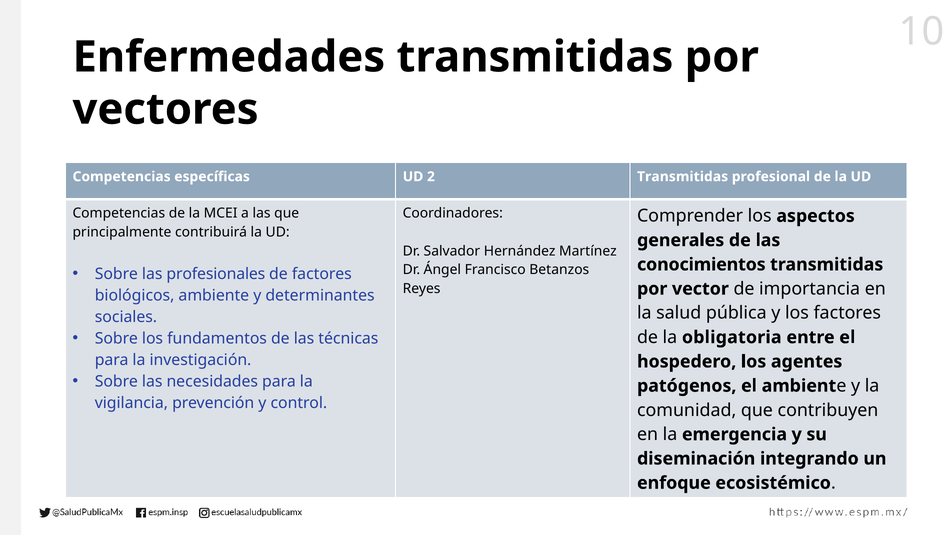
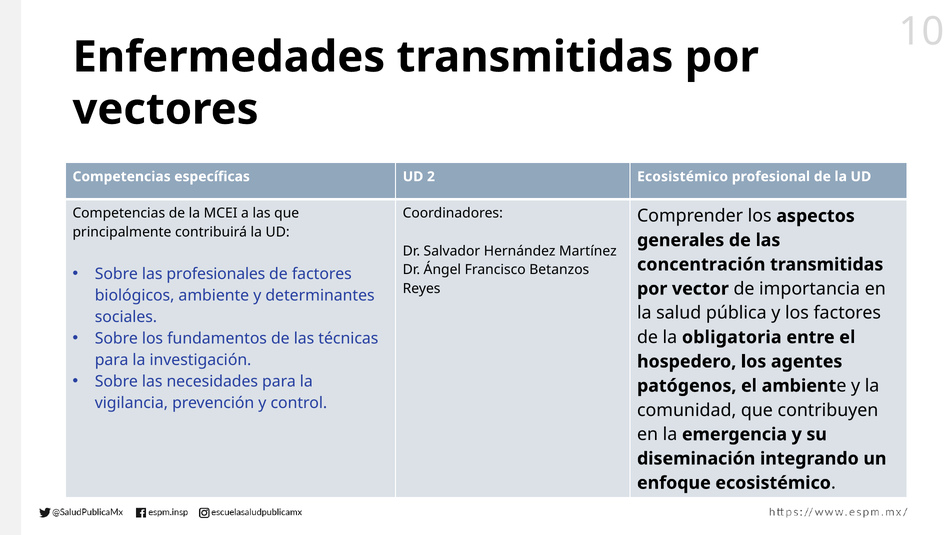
2 Transmitidas: Transmitidas -> Ecosistémico (683, 177)
conocimientos: conocimientos -> concentración (701, 265)
